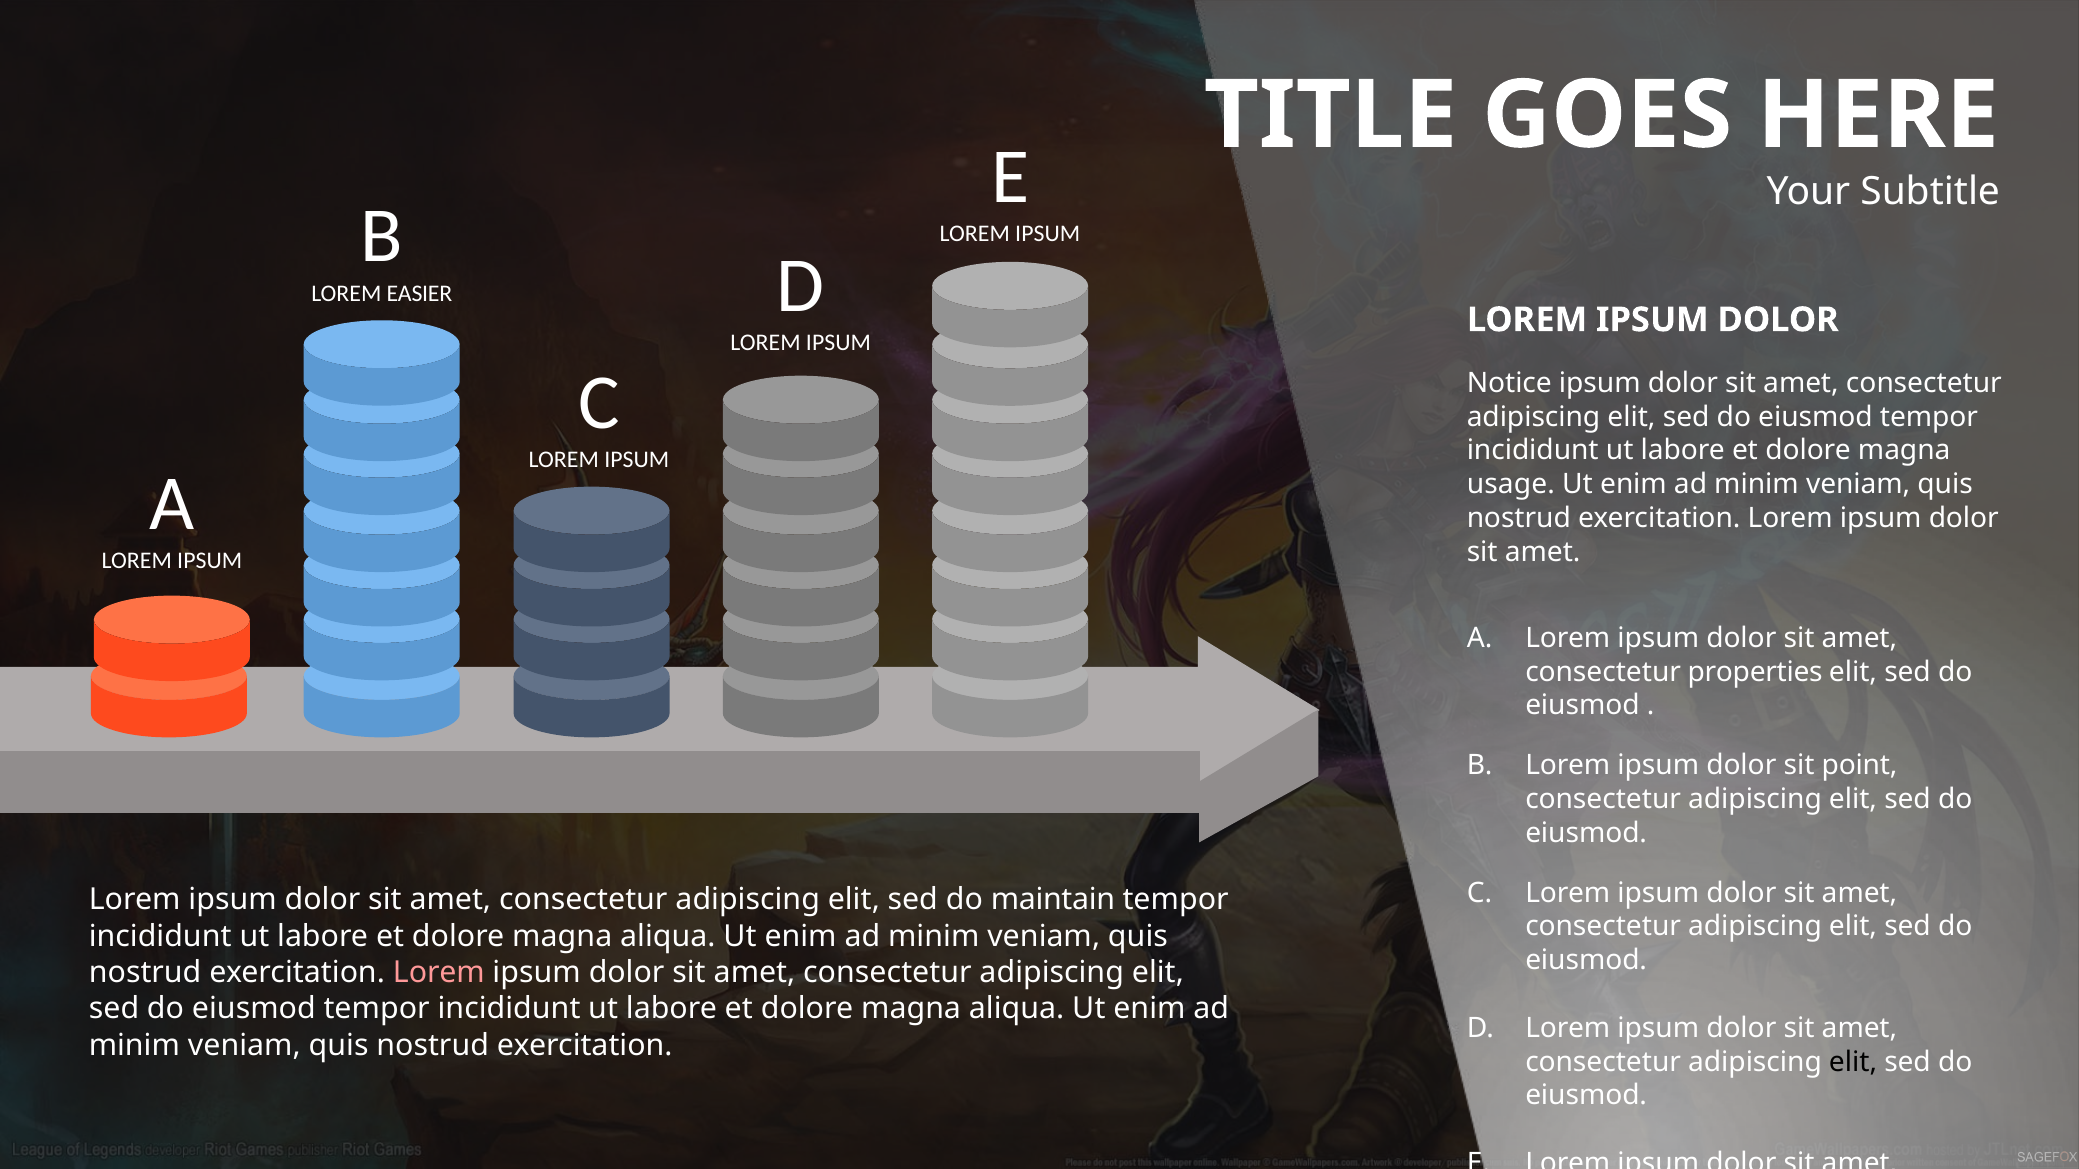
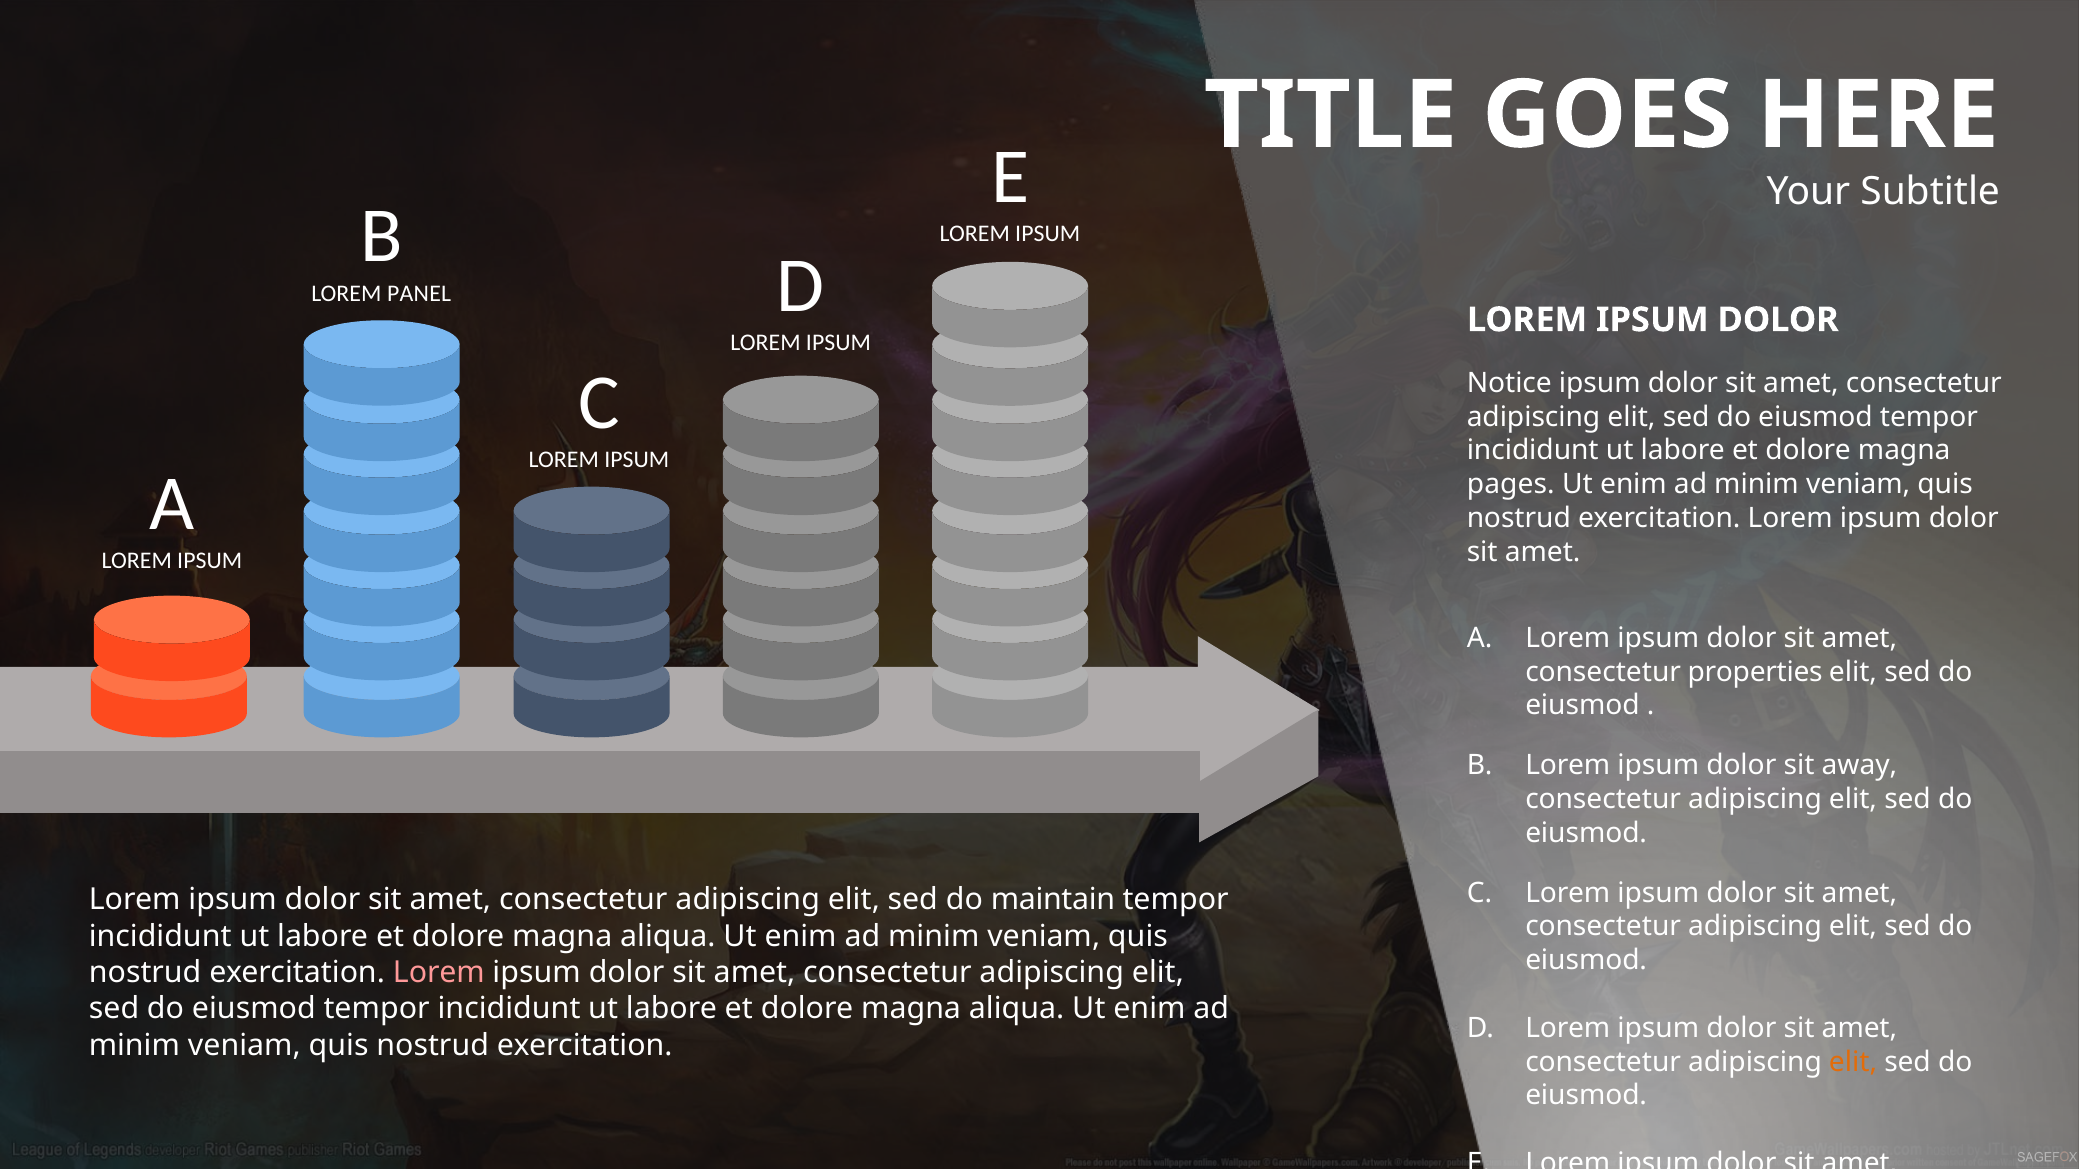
EASIER: EASIER -> PANEL (419, 293)
usage: usage -> pages (1511, 485)
point: point -> away (1859, 766)
elit colour: black -> orange (1853, 1062)
